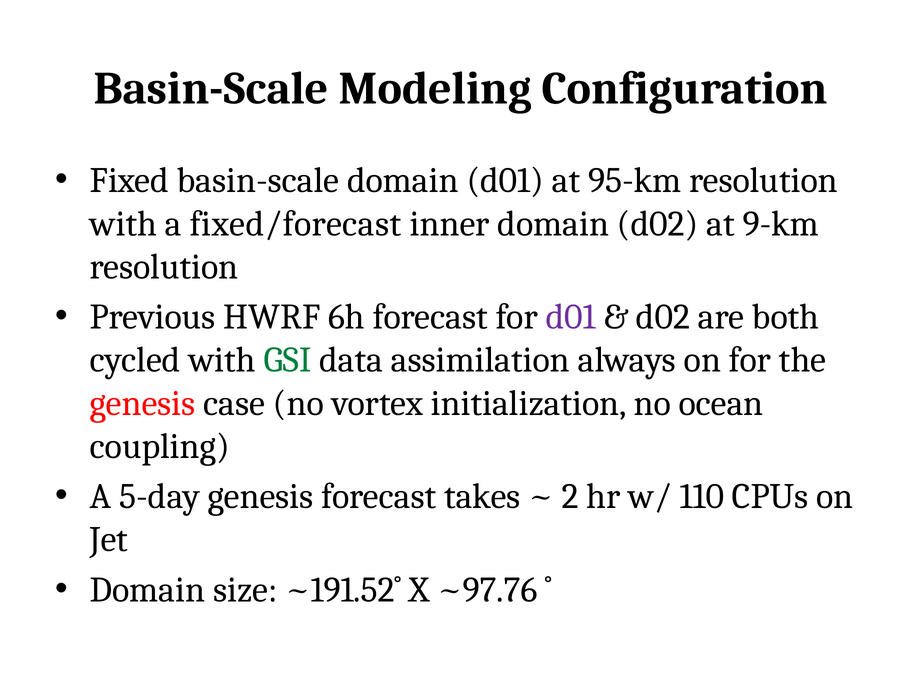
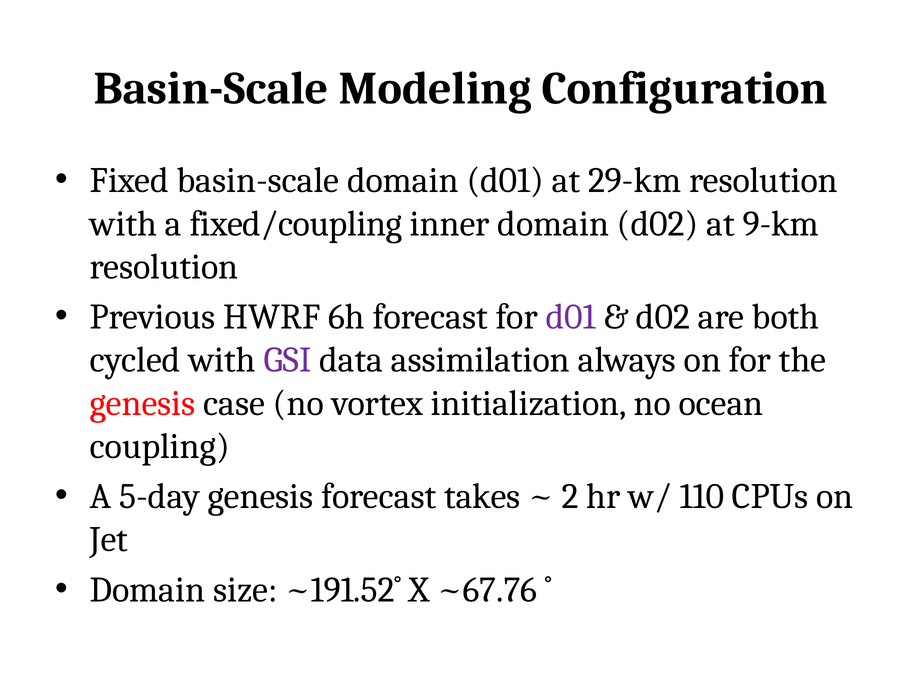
95-km: 95-km -> 29-km (635, 180)
fixed/forecast: fixed/forecast -> fixed/coupling (296, 224)
GSI colour: green -> purple (287, 360)
~97.76: ~97.76 -> ~67.76 (487, 589)
